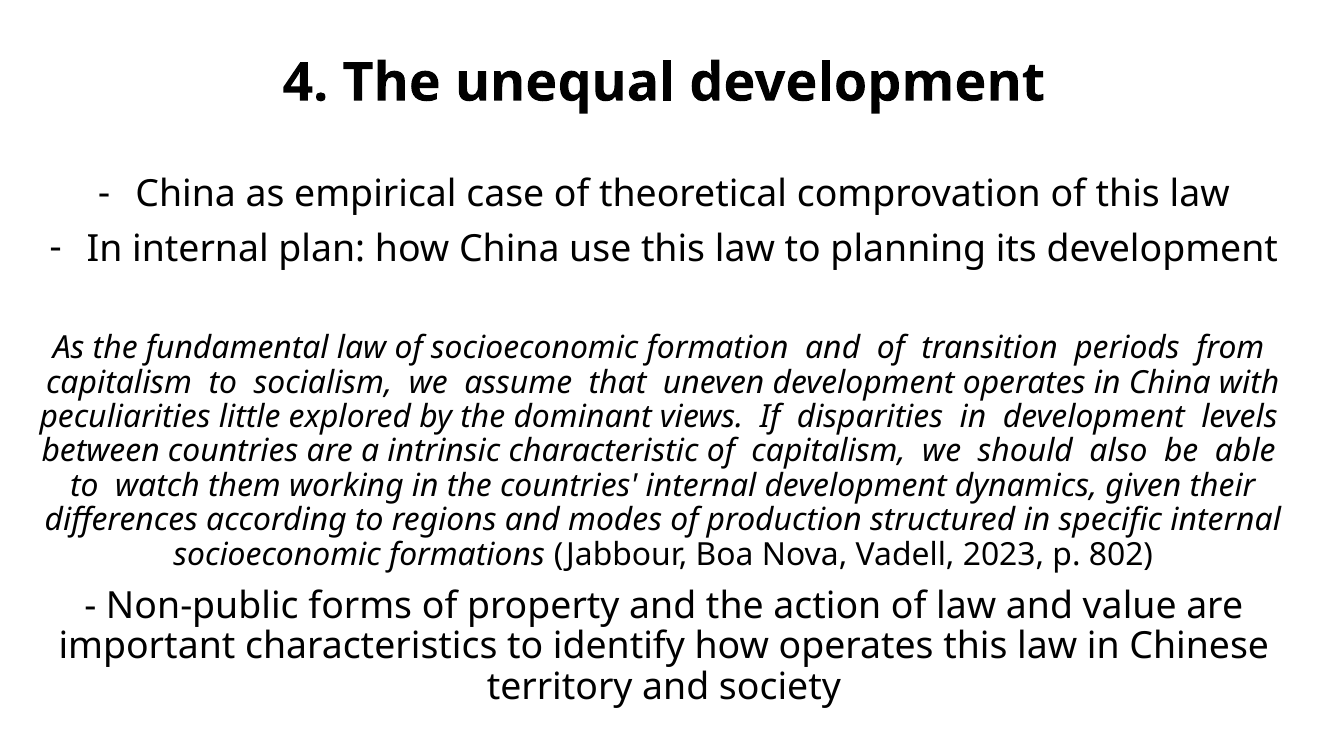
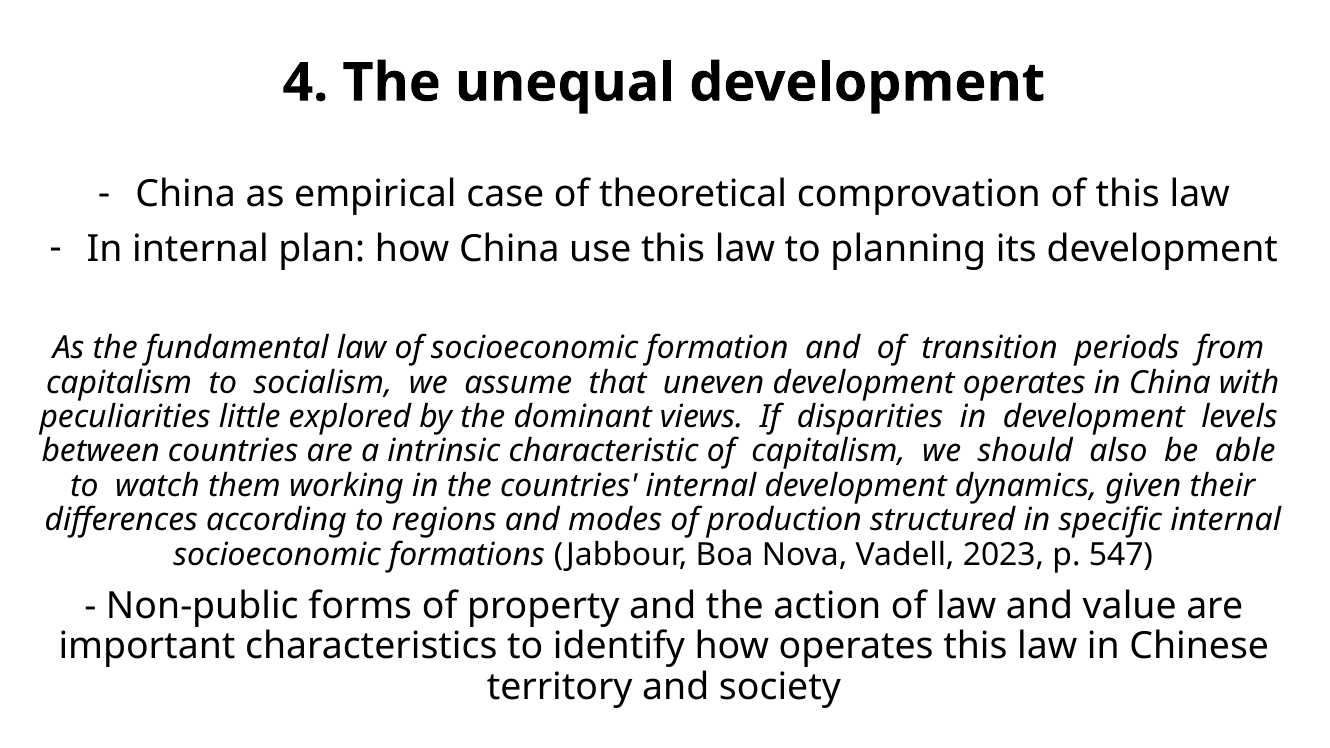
802: 802 -> 547 (1121, 555)
